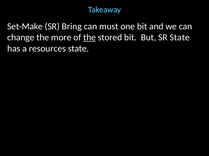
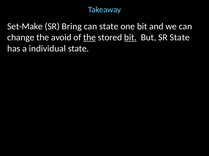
can must: must -> state (109, 26)
more: more -> avoid (61, 38)
bit underline: none -> present (130, 38)
resources: resources -> individual (47, 49)
